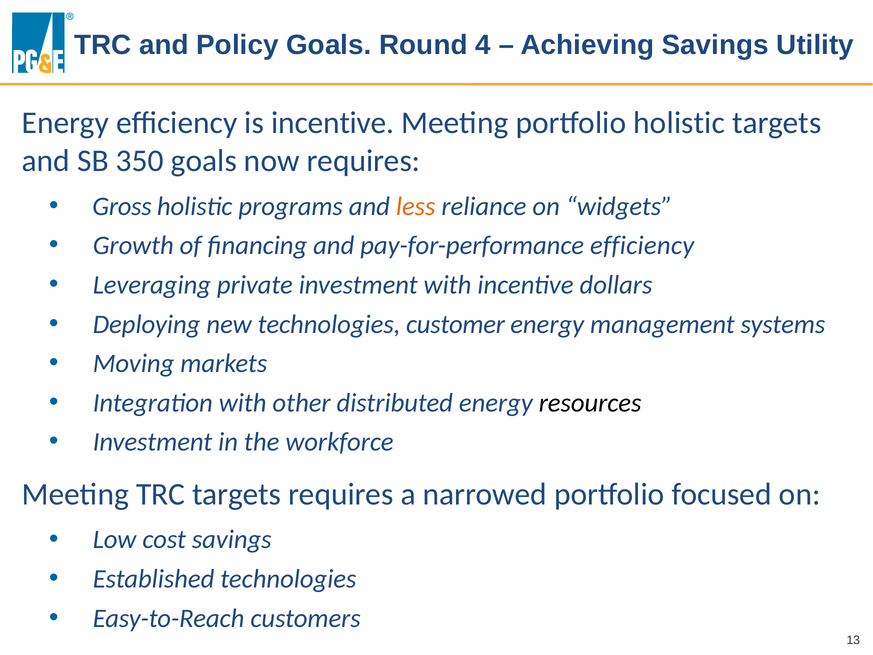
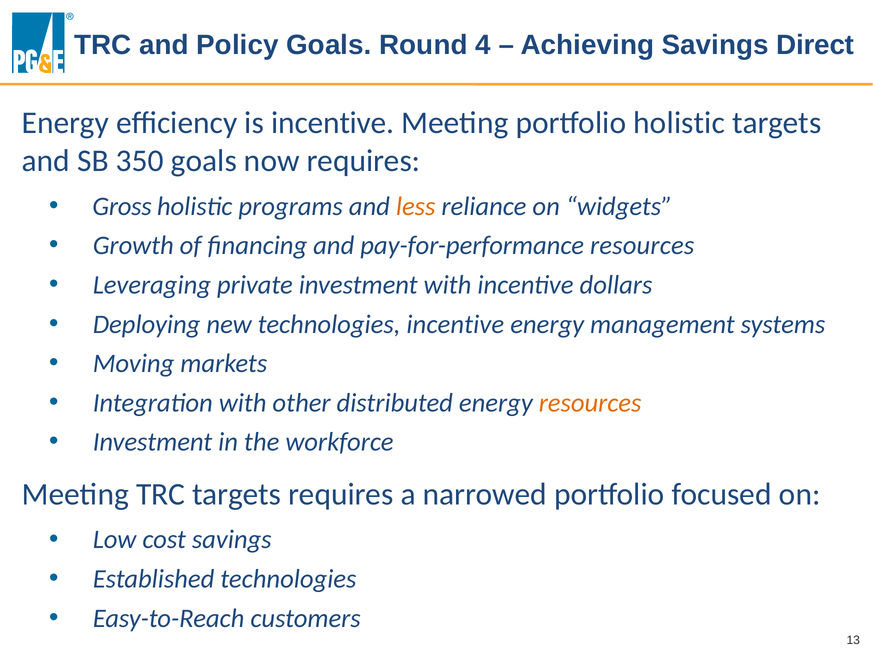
Utility: Utility -> Direct (815, 45)
pay-for-performance efficiency: efficiency -> resources (642, 246)
technologies customer: customer -> incentive (455, 324)
resources colour: black -> orange (590, 403)
